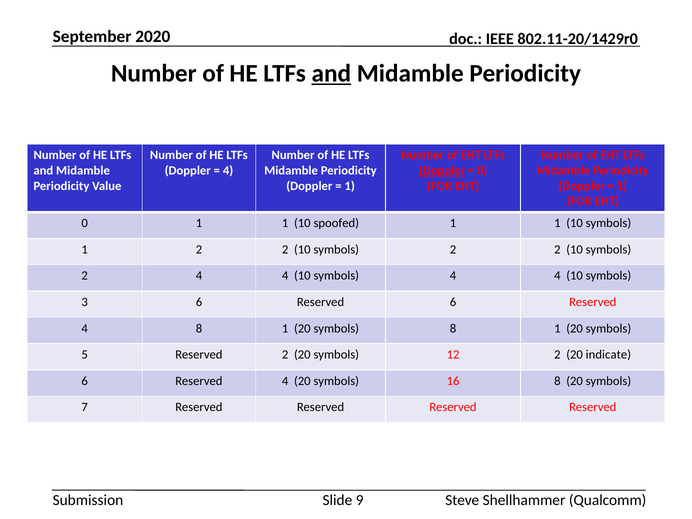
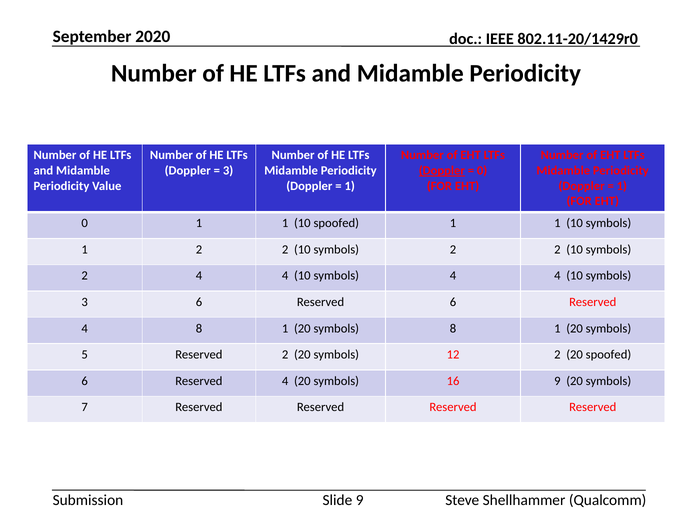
and underline: present -> none (331, 74)
4: 4 -> 3 (228, 171)
20 indicate: indicate -> spoofed (608, 355)
16 8: 8 -> 9 (557, 381)
